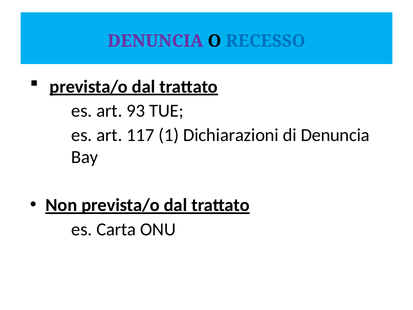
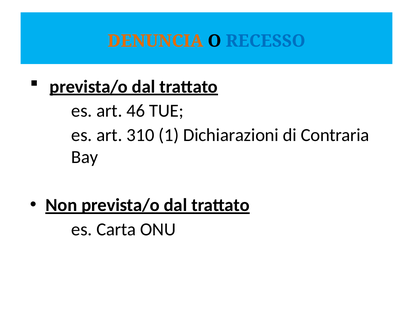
DENUNCIA colour: purple -> orange (155, 41)
93: 93 -> 46 (136, 111)
117: 117 -> 310 (140, 135)
di Denuncia: Denuncia -> Contraria (335, 135)
